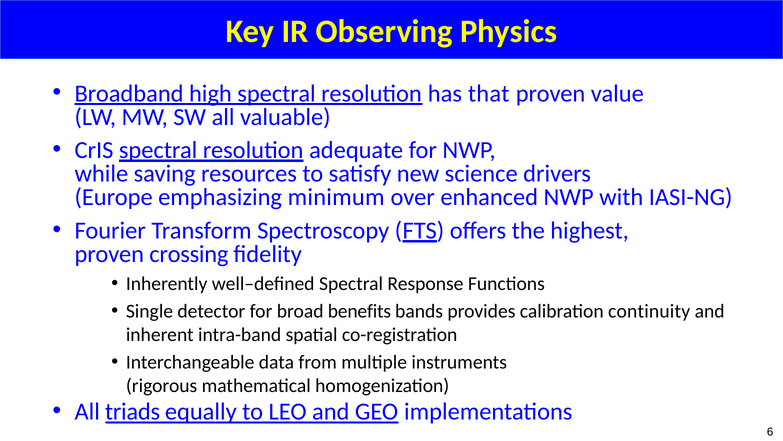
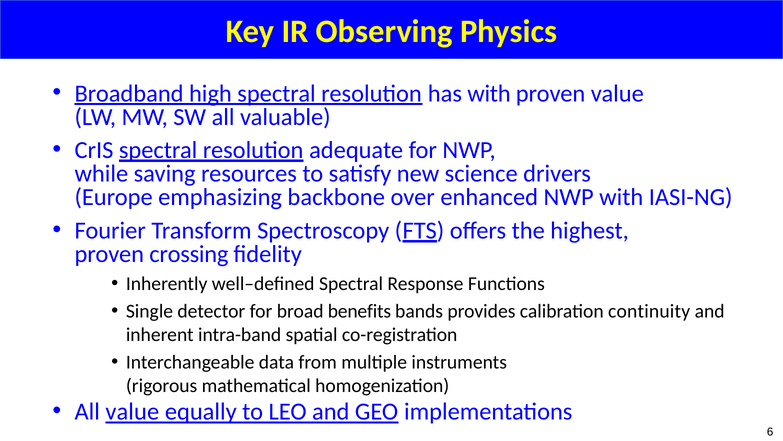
has that: that -> with (489, 93)
minimum: minimum -> backbone (336, 197)
All triads: triads -> value (132, 411)
